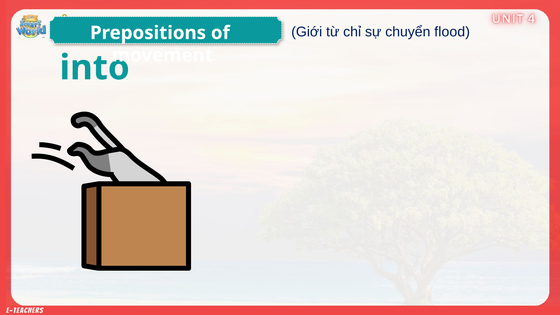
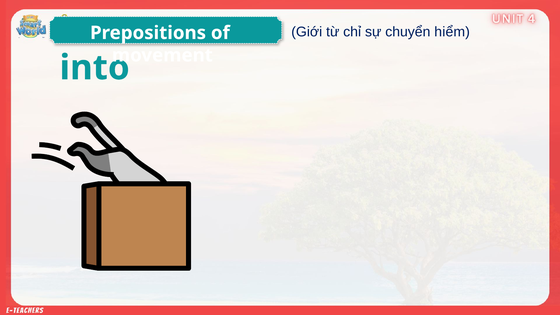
flood: flood -> hiểm (452, 32)
